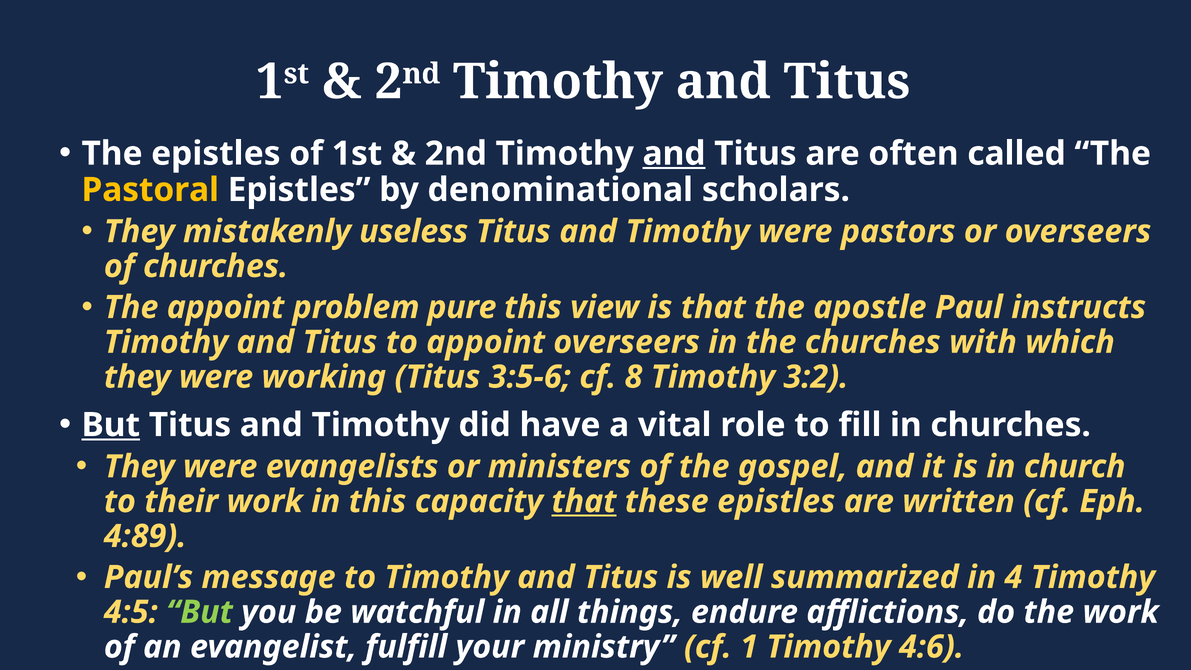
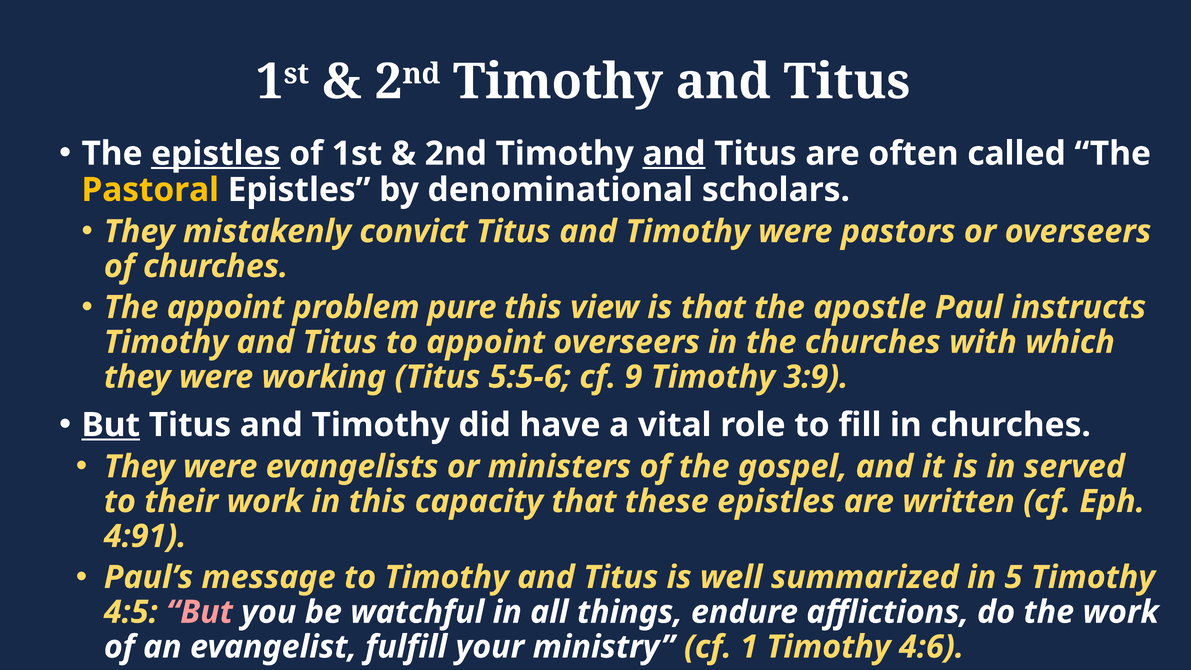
epistles underline: none -> present (216, 154)
useless: useless -> convict (414, 232)
3:5-6: 3:5-6 -> 5:5-6 (530, 377)
8: 8 -> 9 (633, 377)
3:2: 3:2 -> 3:9 (816, 377)
church: church -> served (1074, 467)
that underline: present -> none (584, 501)
4:89: 4:89 -> 4:91 (145, 536)
4: 4 -> 5 (1013, 577)
But colour: light green -> pink (200, 612)
